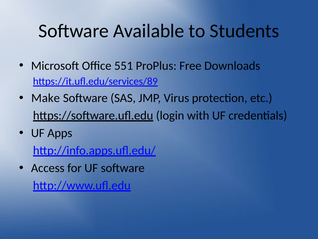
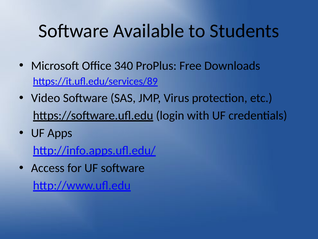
551: 551 -> 340 (124, 66)
Make: Make -> Video (46, 98)
